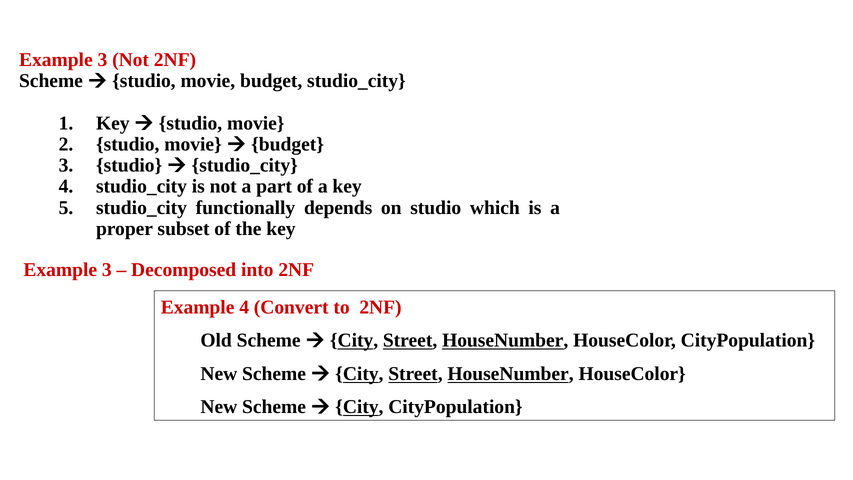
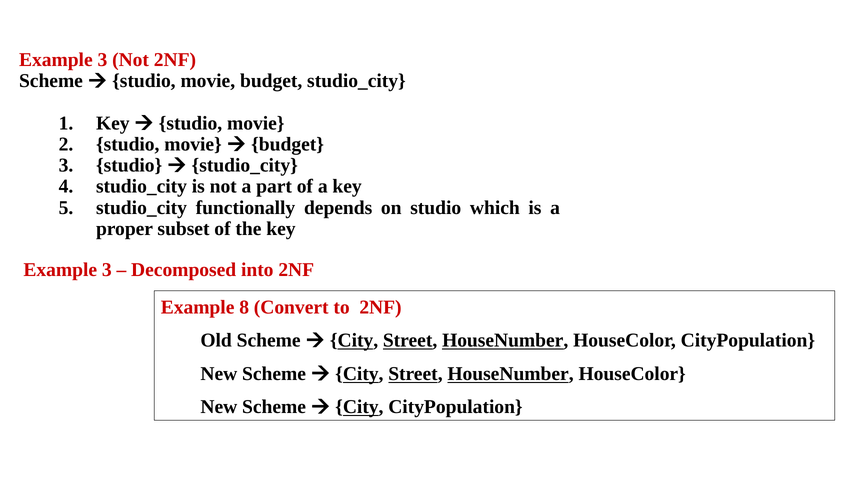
Example 4: 4 -> 8 (244, 307)
